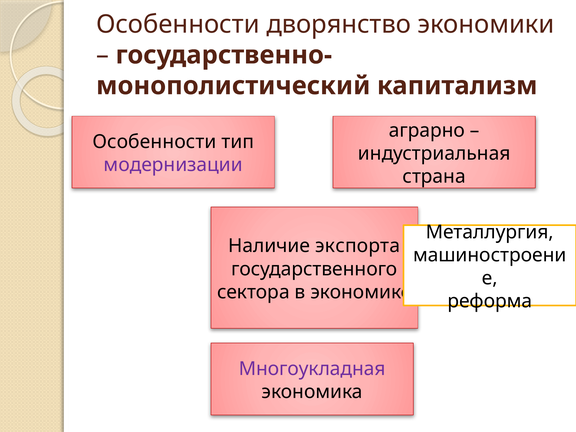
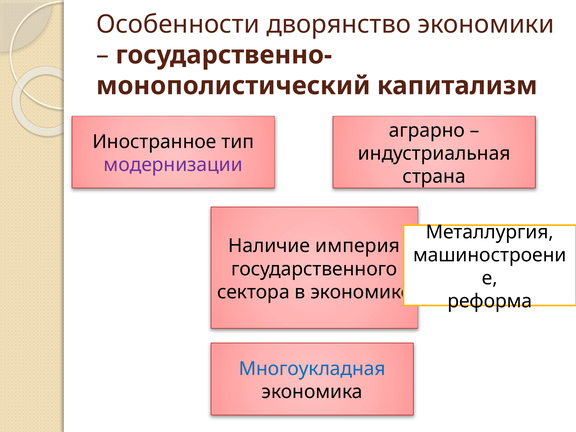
Особенности: Особенности -> Иностранное (154, 142)
экспорта: экспорта -> империя (358, 246)
Многоукладная colour: purple -> blue (312, 369)
